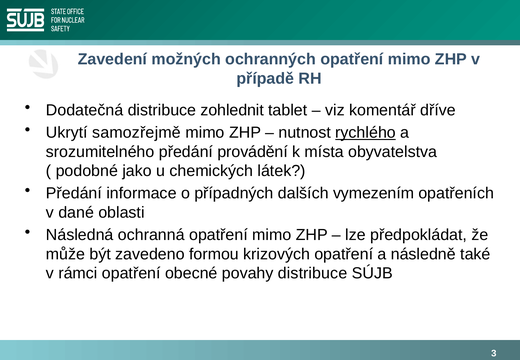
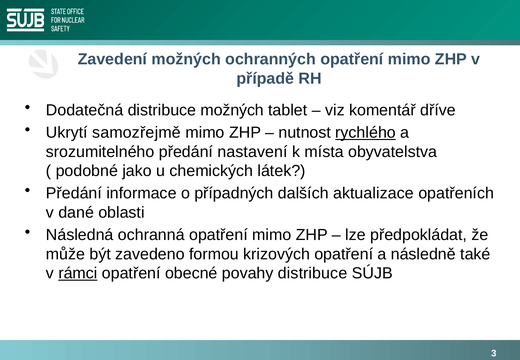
distribuce zohlednit: zohlednit -> možných (232, 110)
provádění: provádění -> nastavení (253, 152)
vymezením: vymezením -> aktualizace (373, 193)
rámci underline: none -> present (78, 273)
